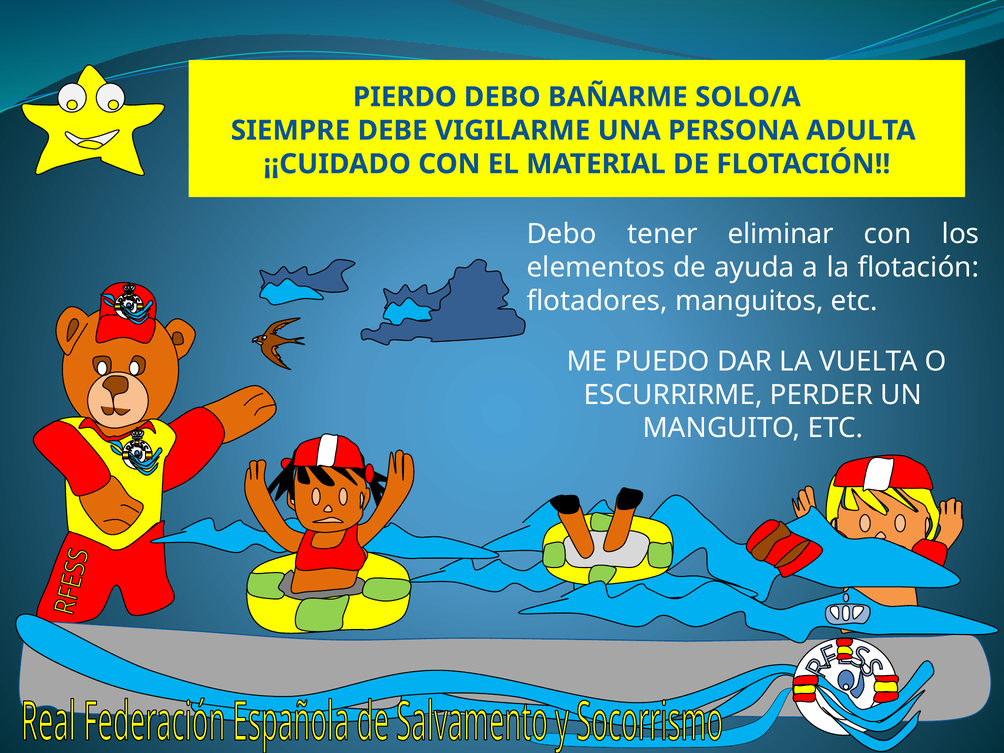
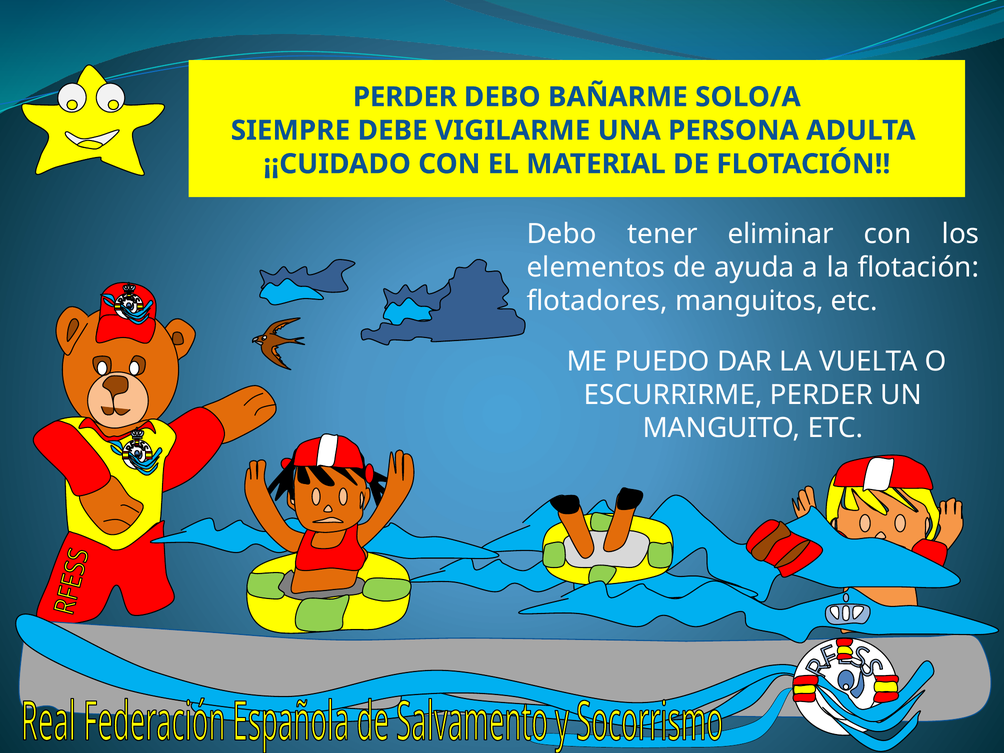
PIERDO: PIERDO -> PERDER (405, 97)
